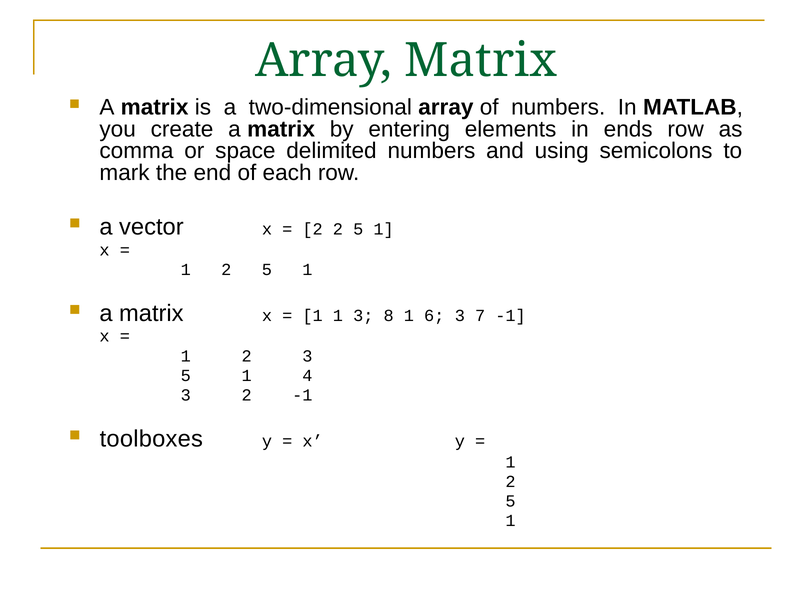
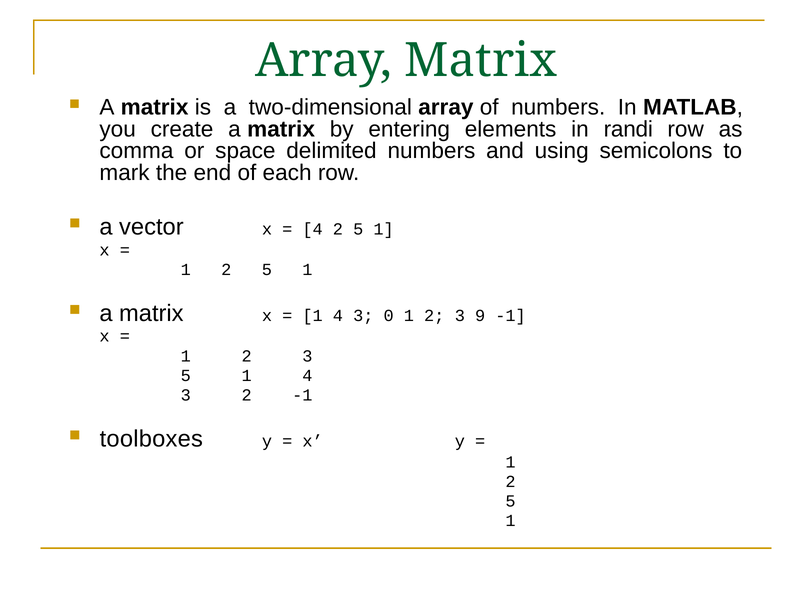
ends: ends -> randi (628, 129)
2: 2 -> 4 (313, 229)
1: 1 -> 4 (338, 316)
8: 8 -> 0 (389, 316)
6: 6 -> 2 (434, 316)
7: 7 -> 9 (480, 316)
